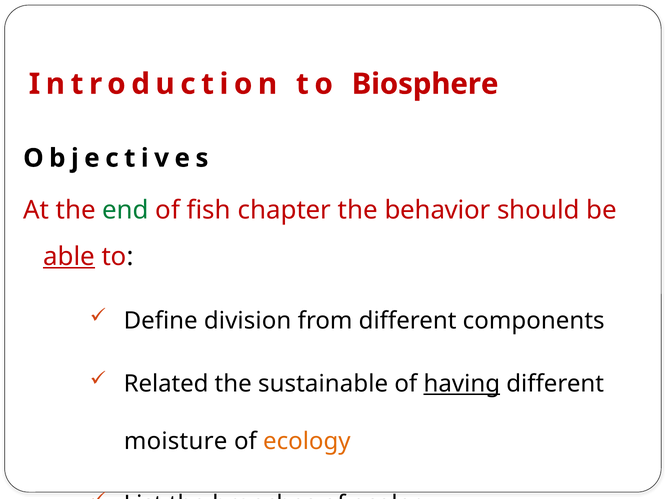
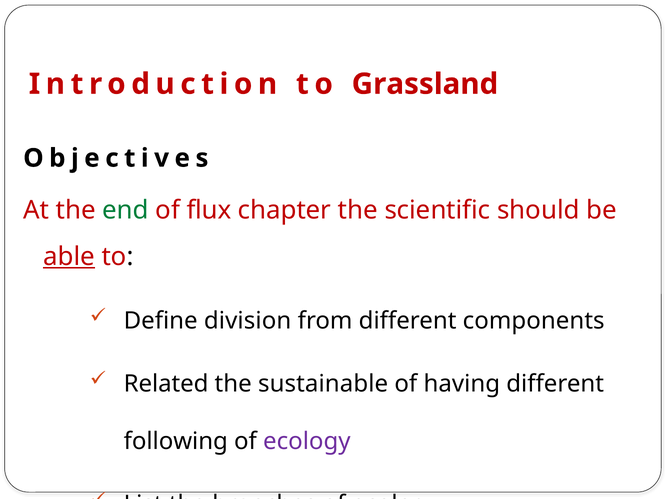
Biosphere: Biosphere -> Grassland (425, 84)
fish: fish -> flux (209, 210)
behavior: behavior -> scientific (437, 210)
having underline: present -> none (462, 384)
moisture: moisture -> following (176, 442)
ecology colour: orange -> purple (307, 442)
